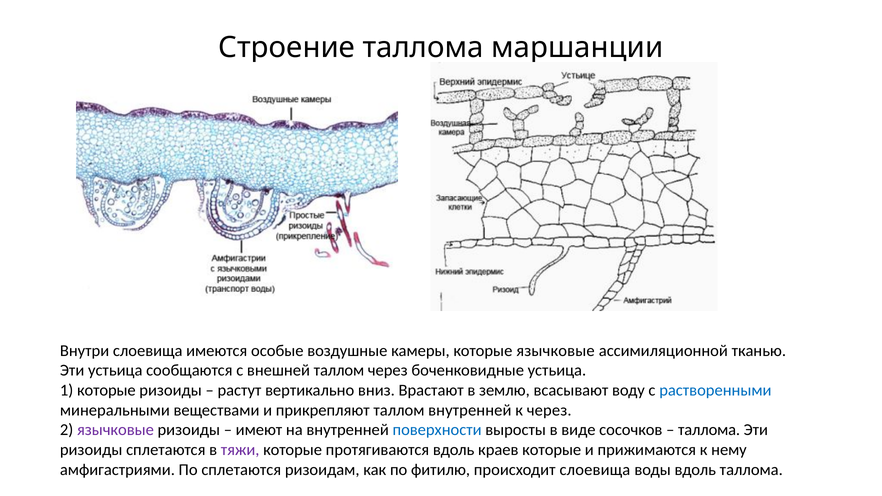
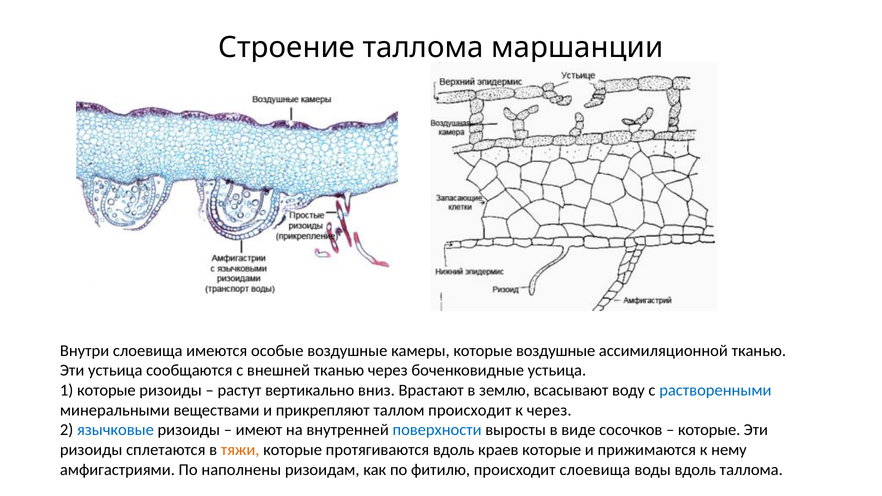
которые язычковые: язычковые -> воздушные (556, 351)
внешней таллом: таллом -> тканью (339, 371)
таллом внутренней: внутренней -> происходит (470, 410)
язычковые colour: purple -> blue (115, 430)
таллома: таллома -> которые (709, 430)
тяжи colour: purple -> orange (240, 450)
По сплетаются: сплетаются -> наполнены (241, 470)
